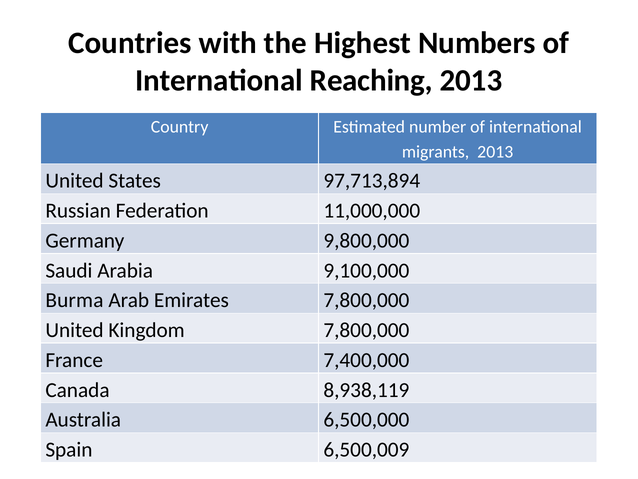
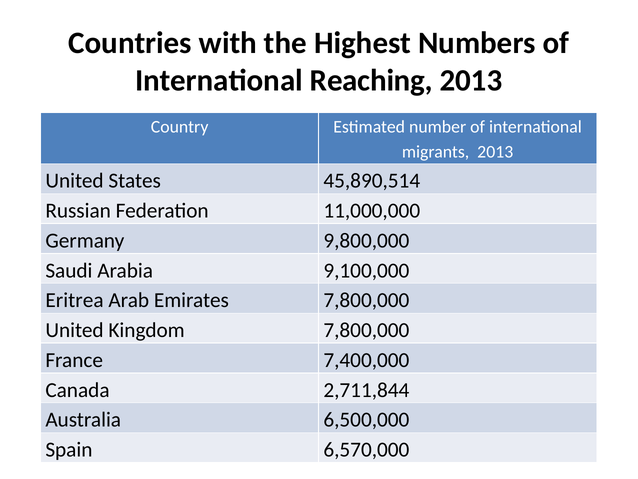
97,713,894: 97,713,894 -> 45,890,514 (372, 181)
Burma: Burma -> Eritrea (74, 300)
8,938,119: 8,938,119 -> 2,711,844 (366, 390)
6,500,009: 6,500,009 -> 6,570,000 (366, 449)
